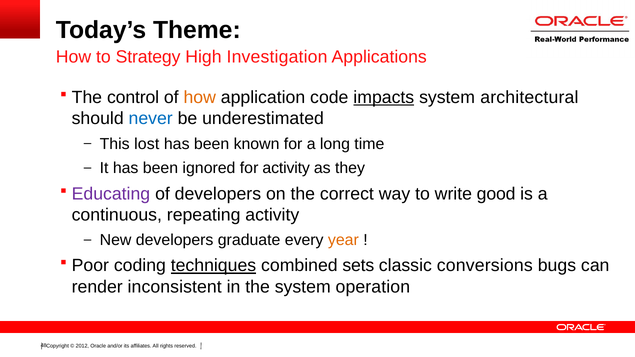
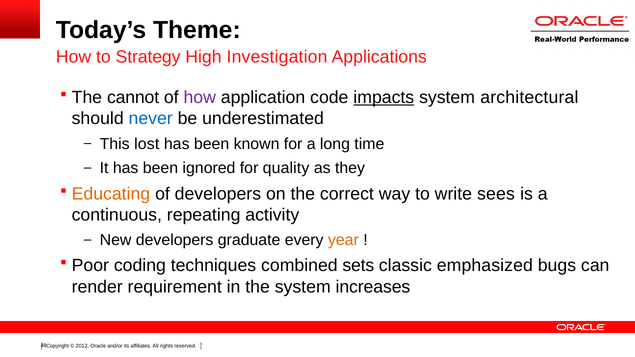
control: control -> cannot (133, 97)
how colour: orange -> purple (200, 97)
for activity: activity -> quality (286, 168)
Educating colour: purple -> orange (111, 194)
good: good -> sees (496, 194)
techniques underline: present -> none (213, 266)
conversions: conversions -> emphasized (485, 266)
inconsistent: inconsistent -> requirement (175, 287)
operation: operation -> increases (373, 287)
